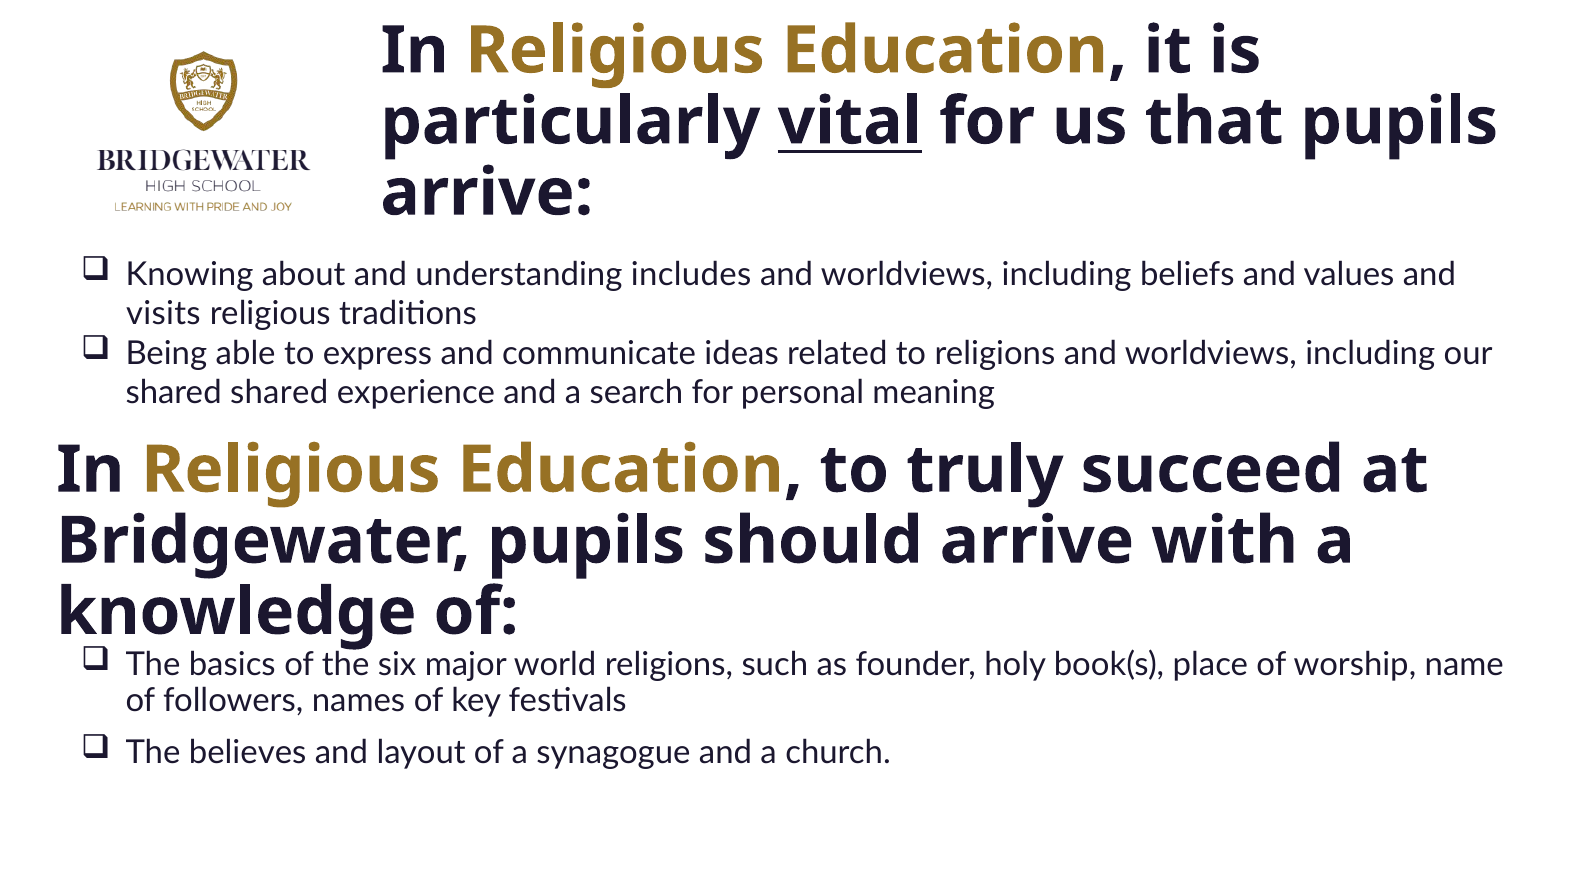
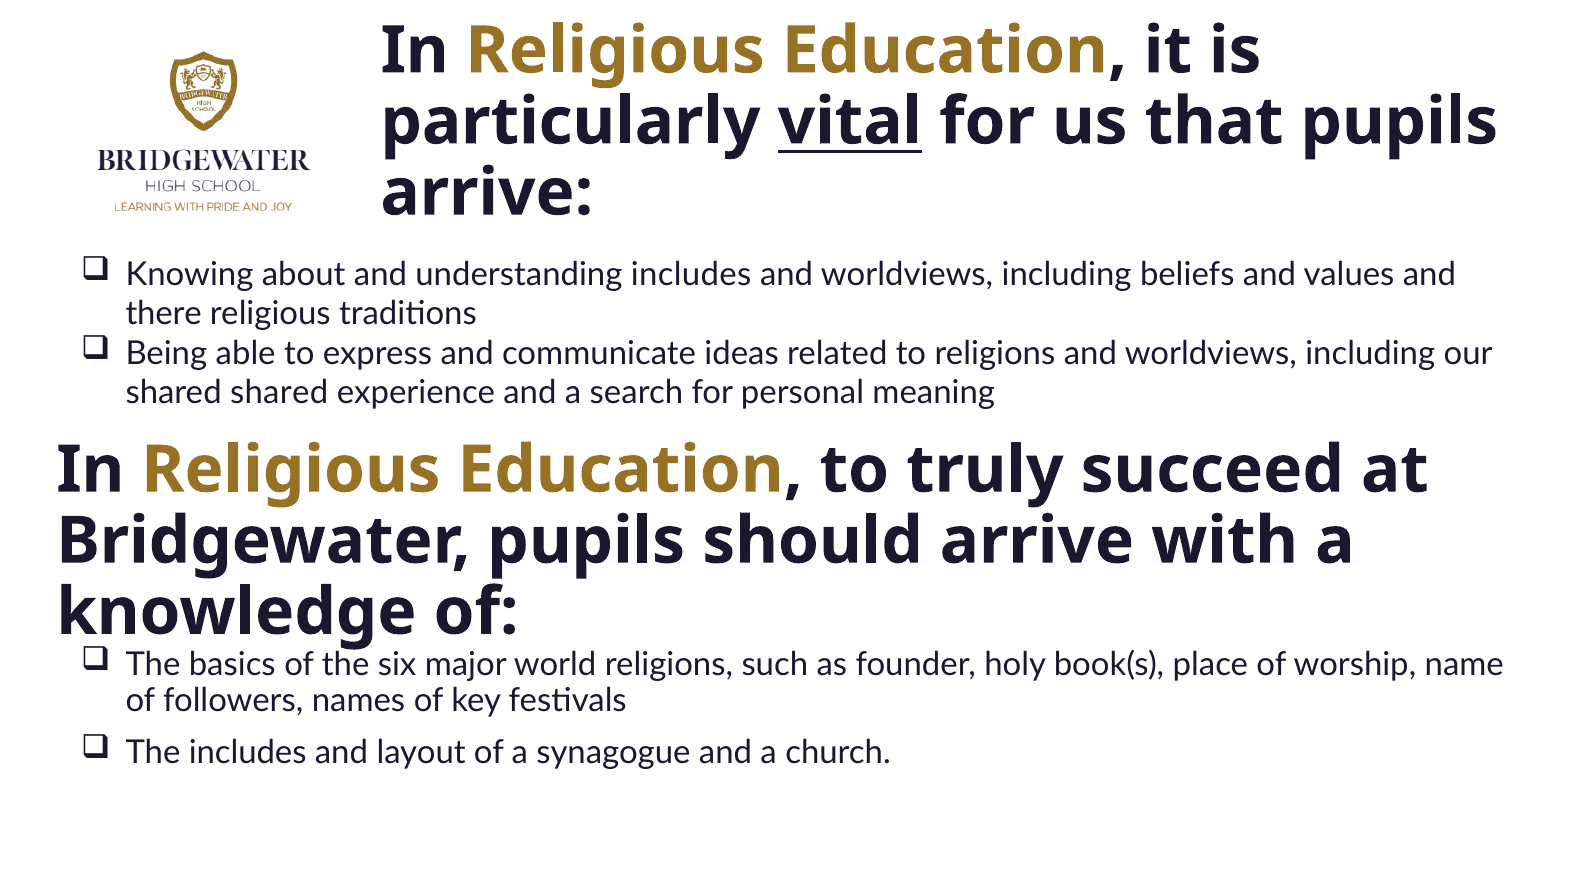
visits: visits -> there (164, 314)
The believes: believes -> includes (248, 752)
